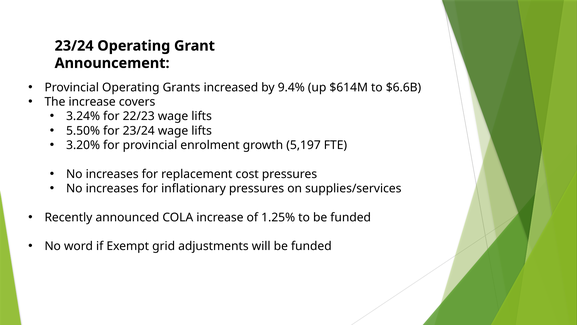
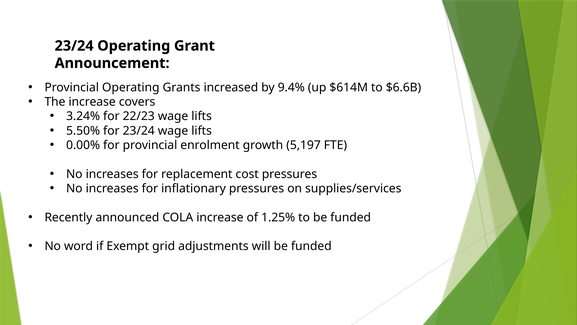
3.20%: 3.20% -> 0.00% (83, 145)
